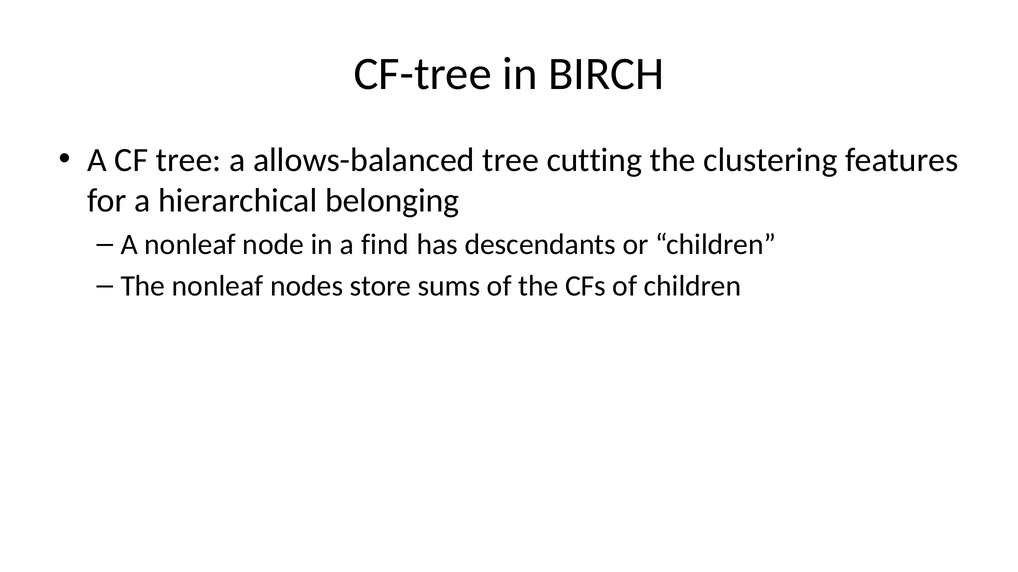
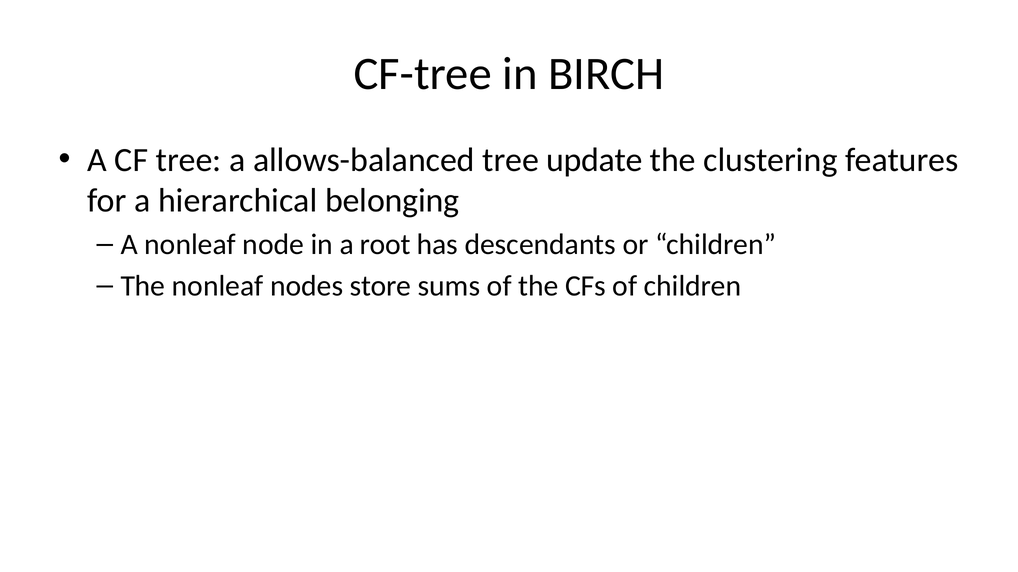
cutting: cutting -> update (594, 160)
find: find -> root (385, 245)
